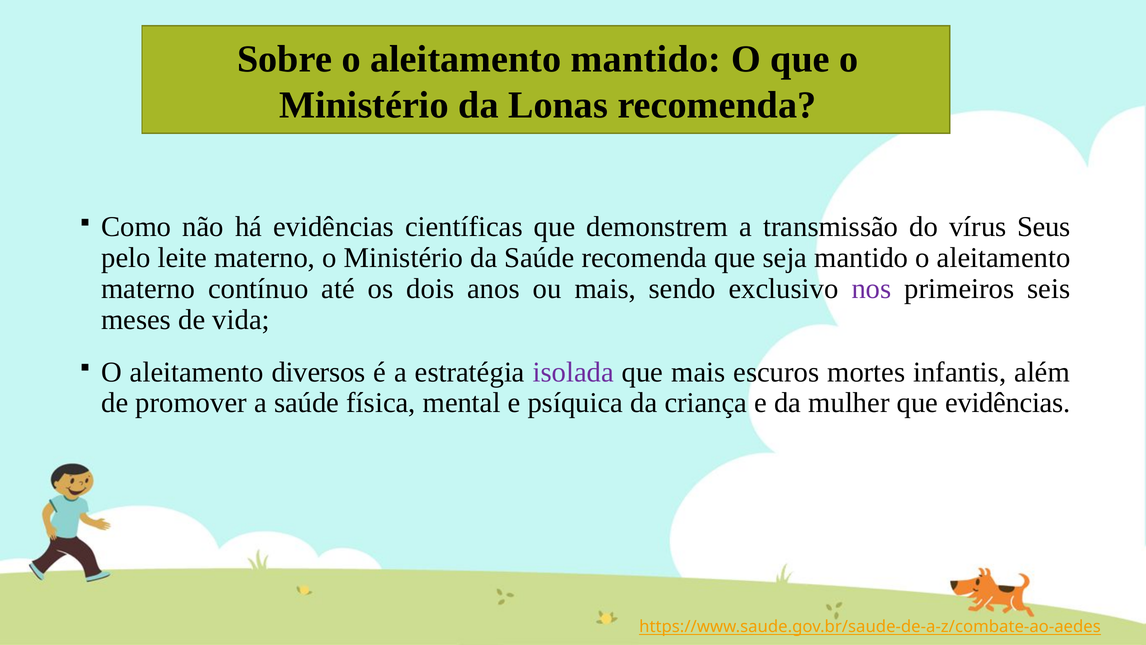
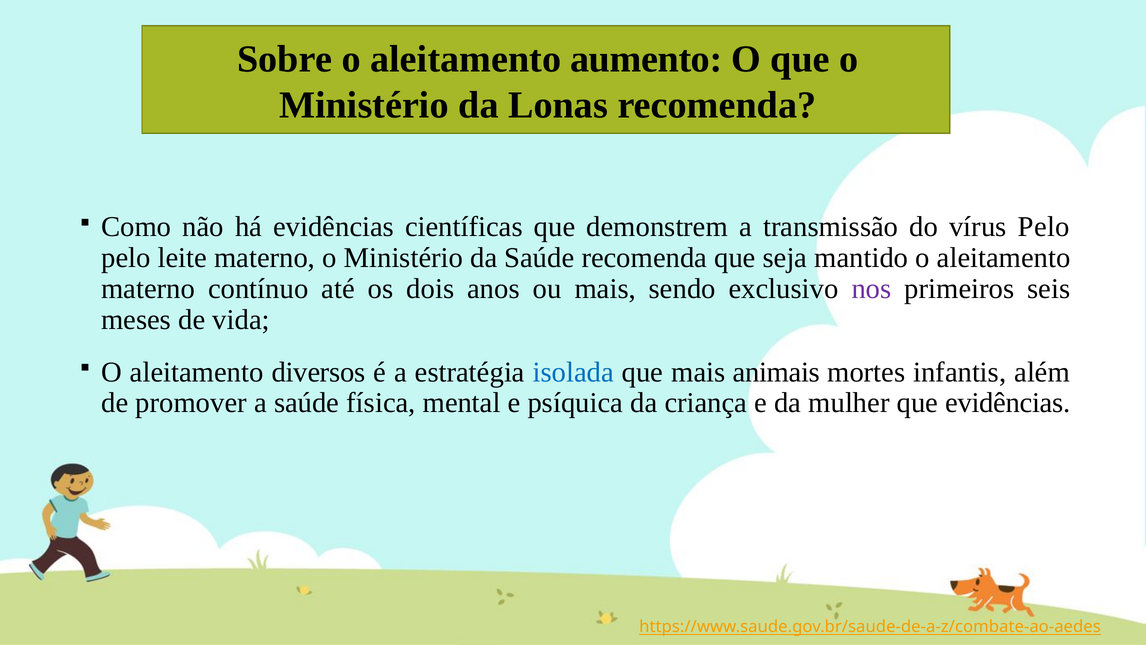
aleitamento mantido: mantido -> aumento (646, 59)
vírus Seus: Seus -> Pelo (1044, 227)
isolada colour: purple -> blue (573, 372)
escuros: escuros -> animais (776, 372)
